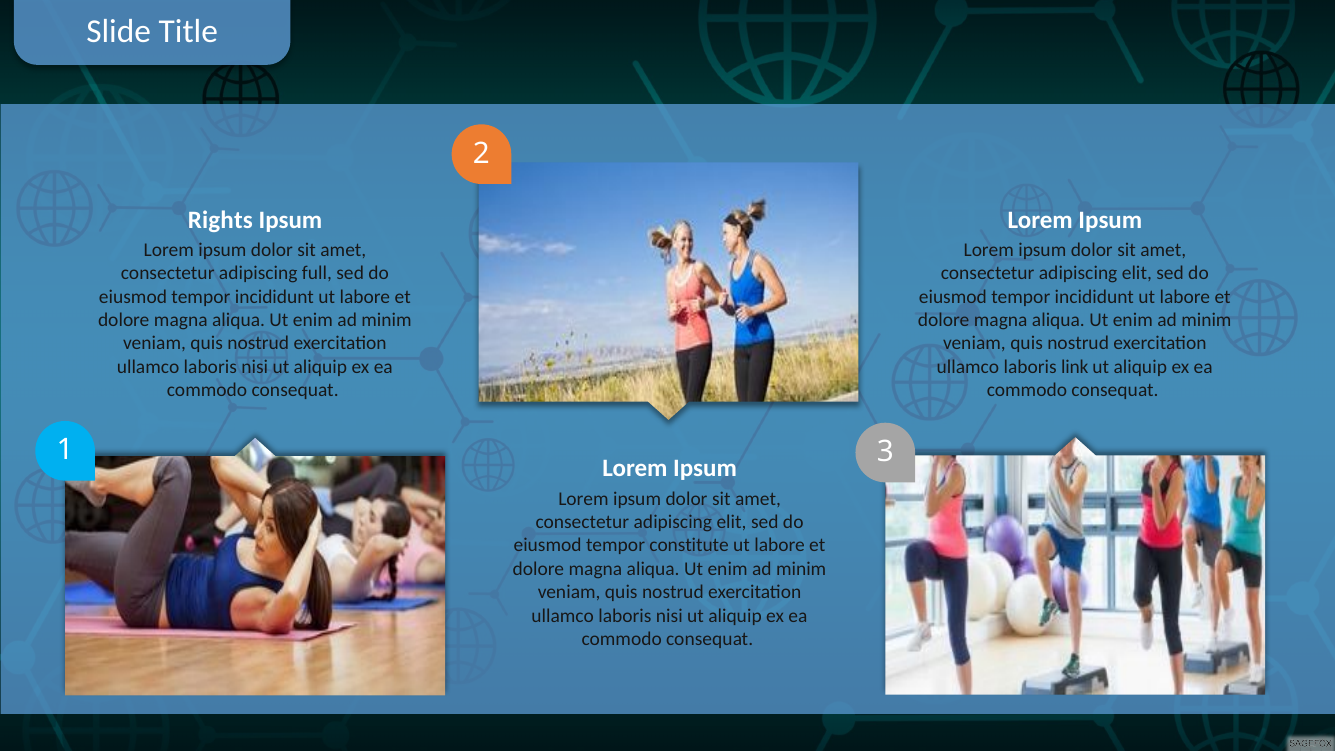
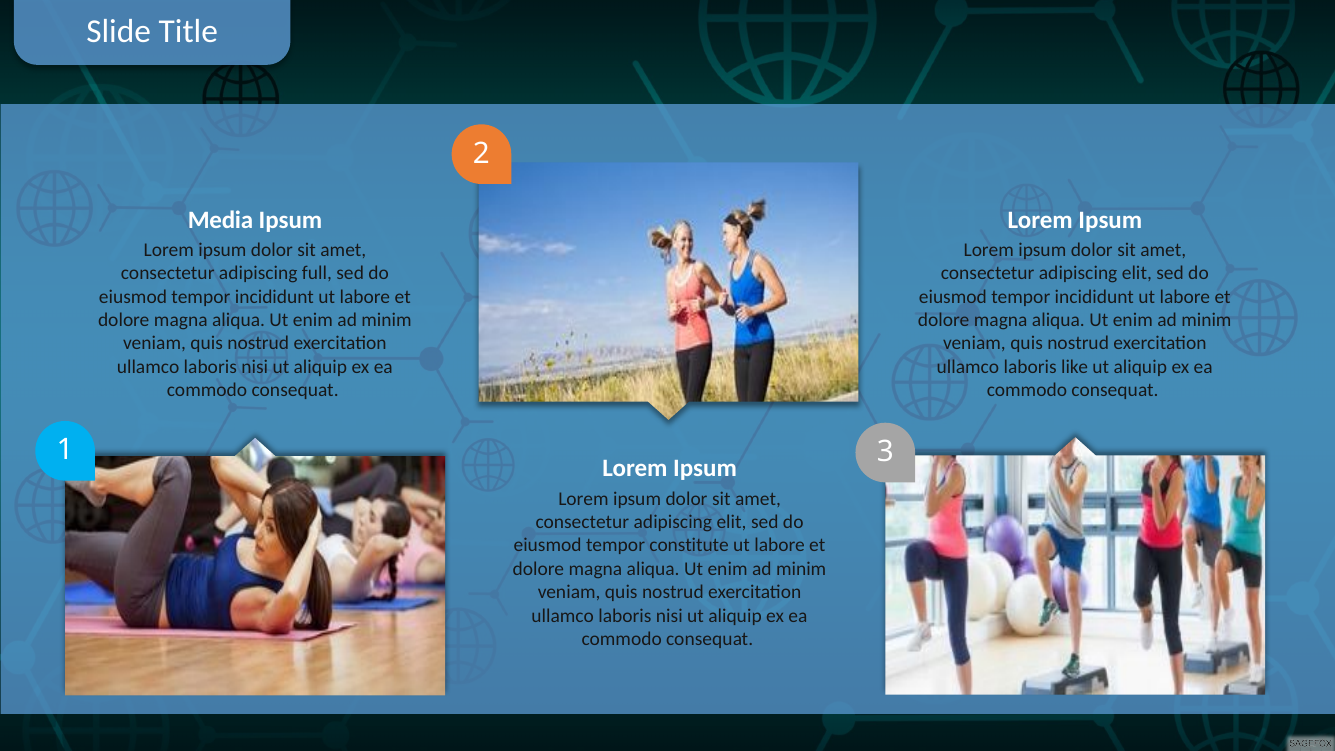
Rights: Rights -> Media (221, 220)
link: link -> like (1075, 367)
